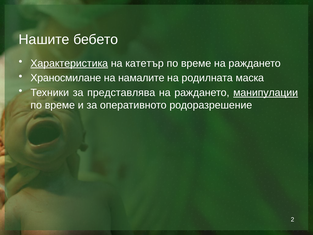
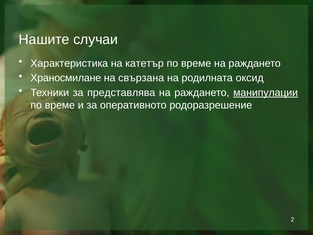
бебето: бебето -> случаи (96, 40)
Характеристика underline: present -> none (69, 63)
намалите: намалите -> свързана (141, 78)
маска: маска -> оксид (250, 78)
